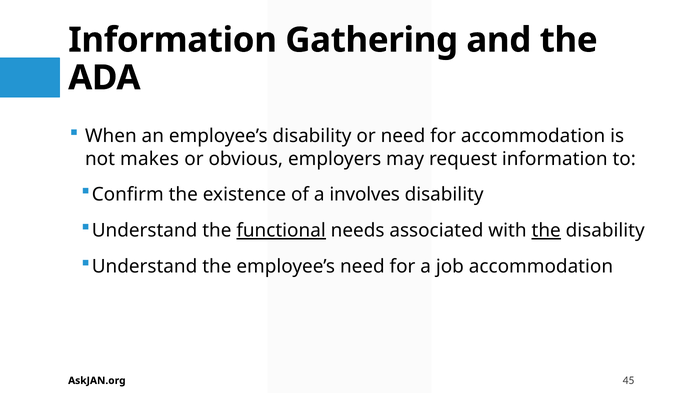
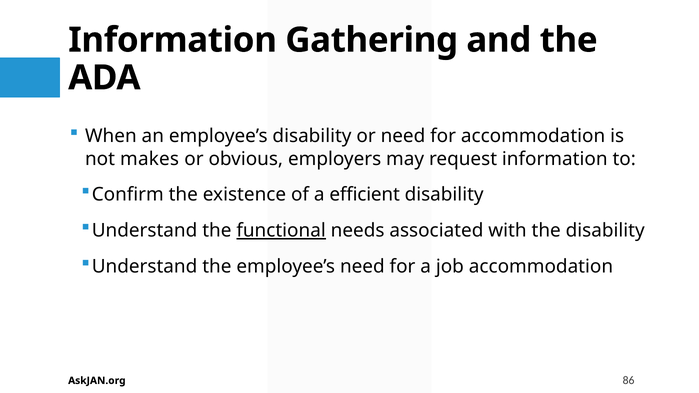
involves: involves -> efficient (365, 195)
the underline: present -> none (546, 231)
45: 45 -> 86 (629, 381)
